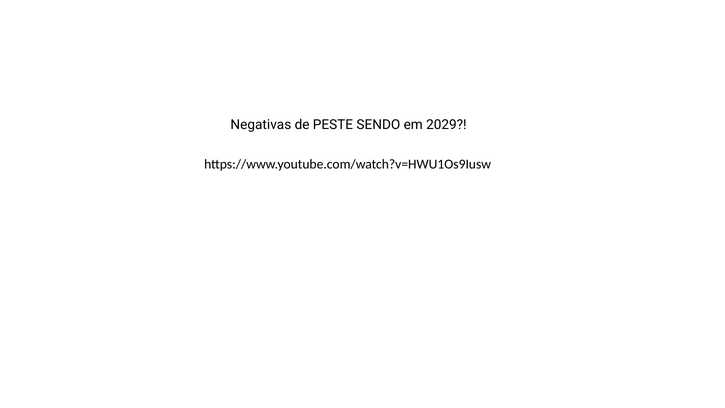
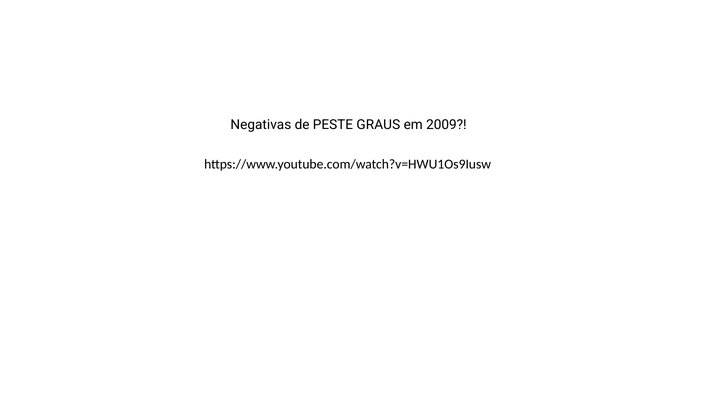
SENDO: SENDO -> GRAUS (378, 125)
2029: 2029 -> 2009 (446, 125)
